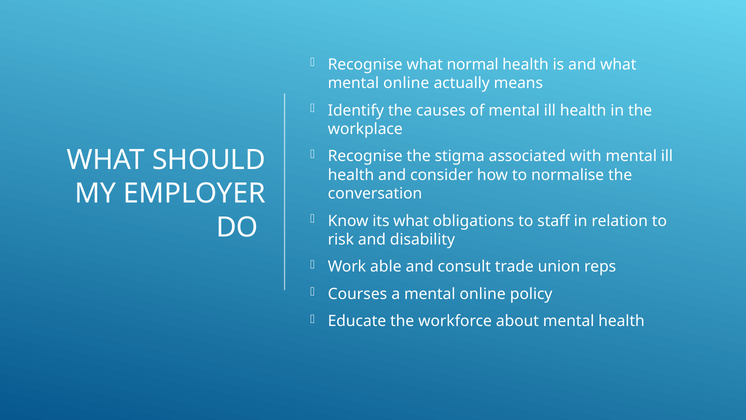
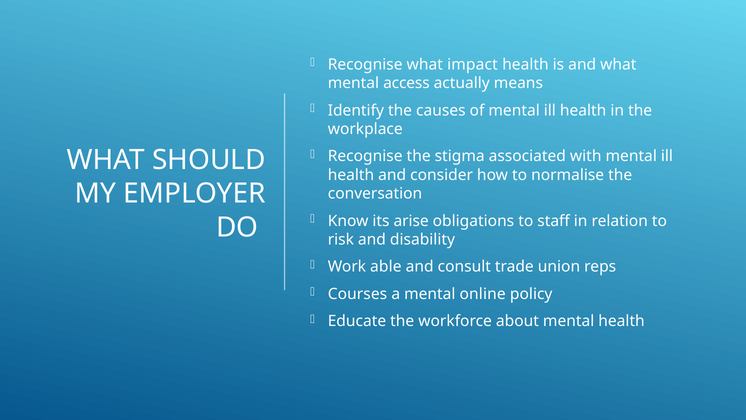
normal: normal -> impact (472, 64)
online: online -> access (406, 83)
its what: what -> arise (411, 221)
